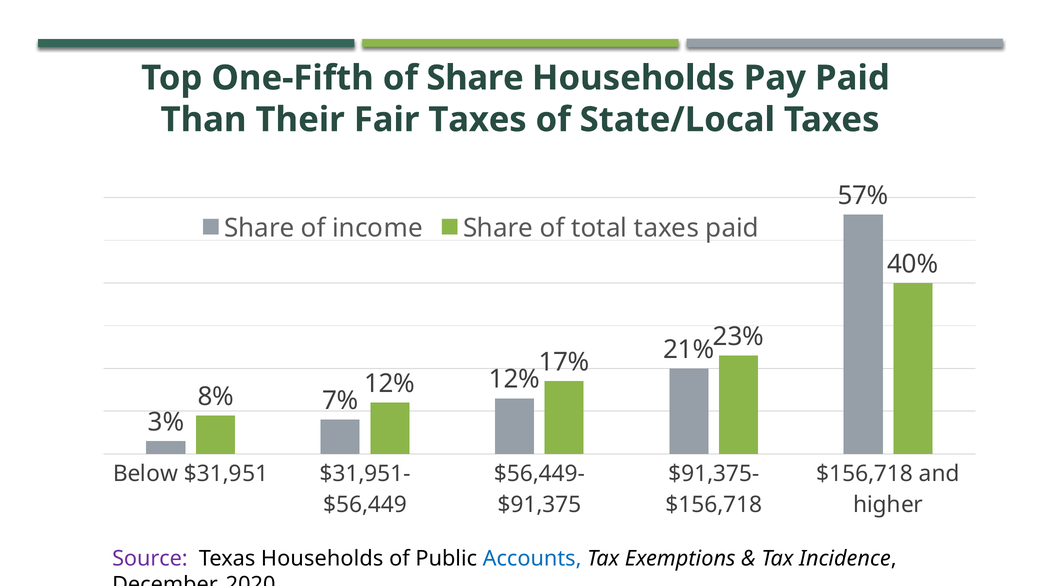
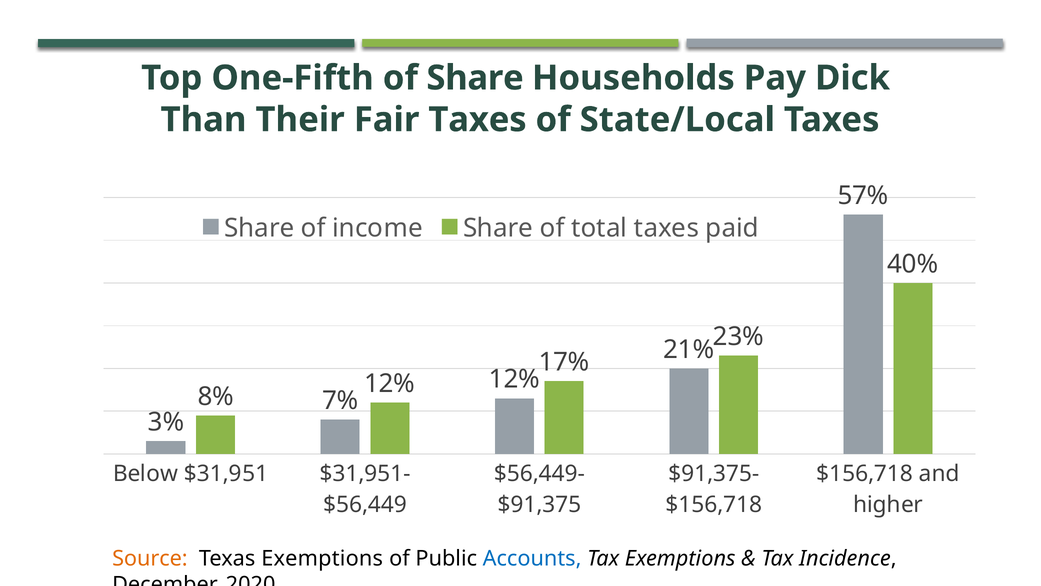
Pay Paid: Paid -> Dick (853, 78)
Source colour: purple -> orange (150, 558)
Texas Households: Households -> Exemptions (322, 558)
